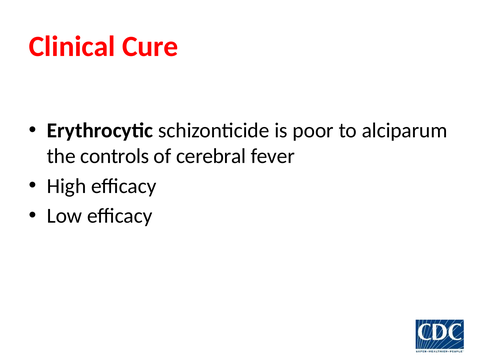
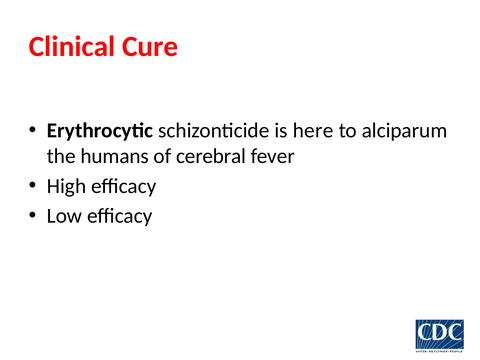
poor: poor -> here (313, 131)
controls: controls -> humans (115, 156)
